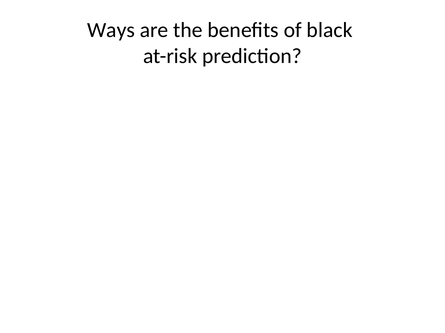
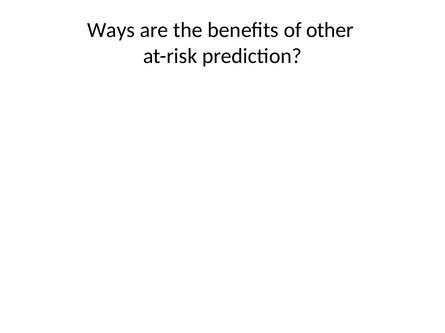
black: black -> other (330, 30)
